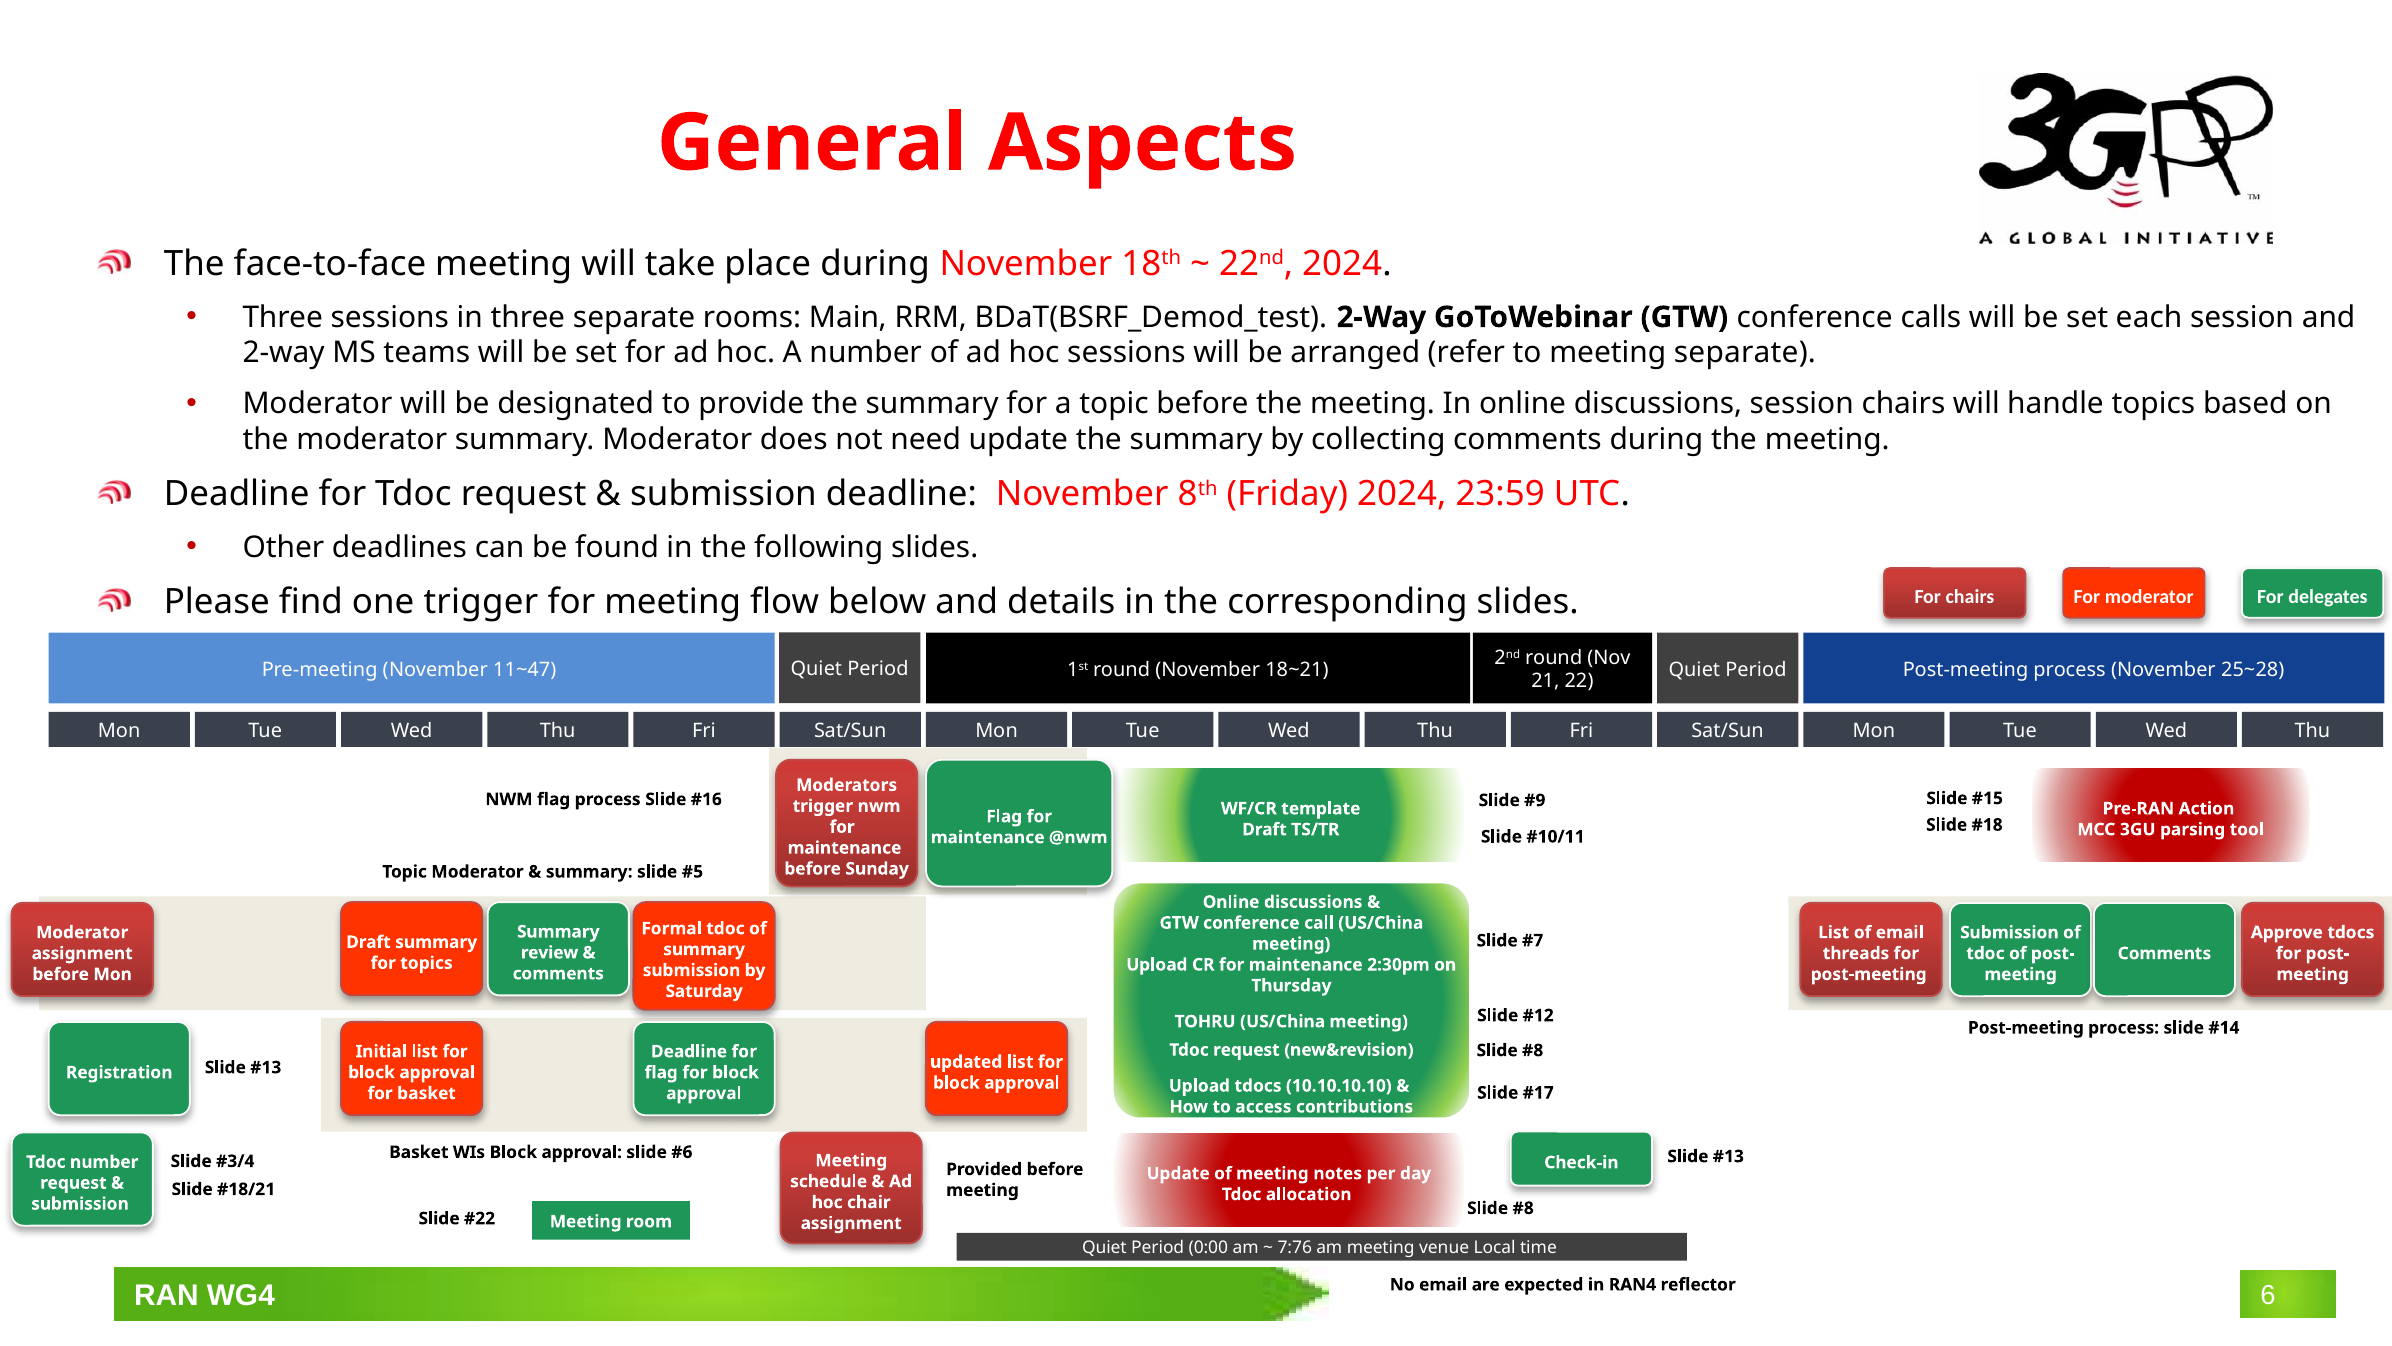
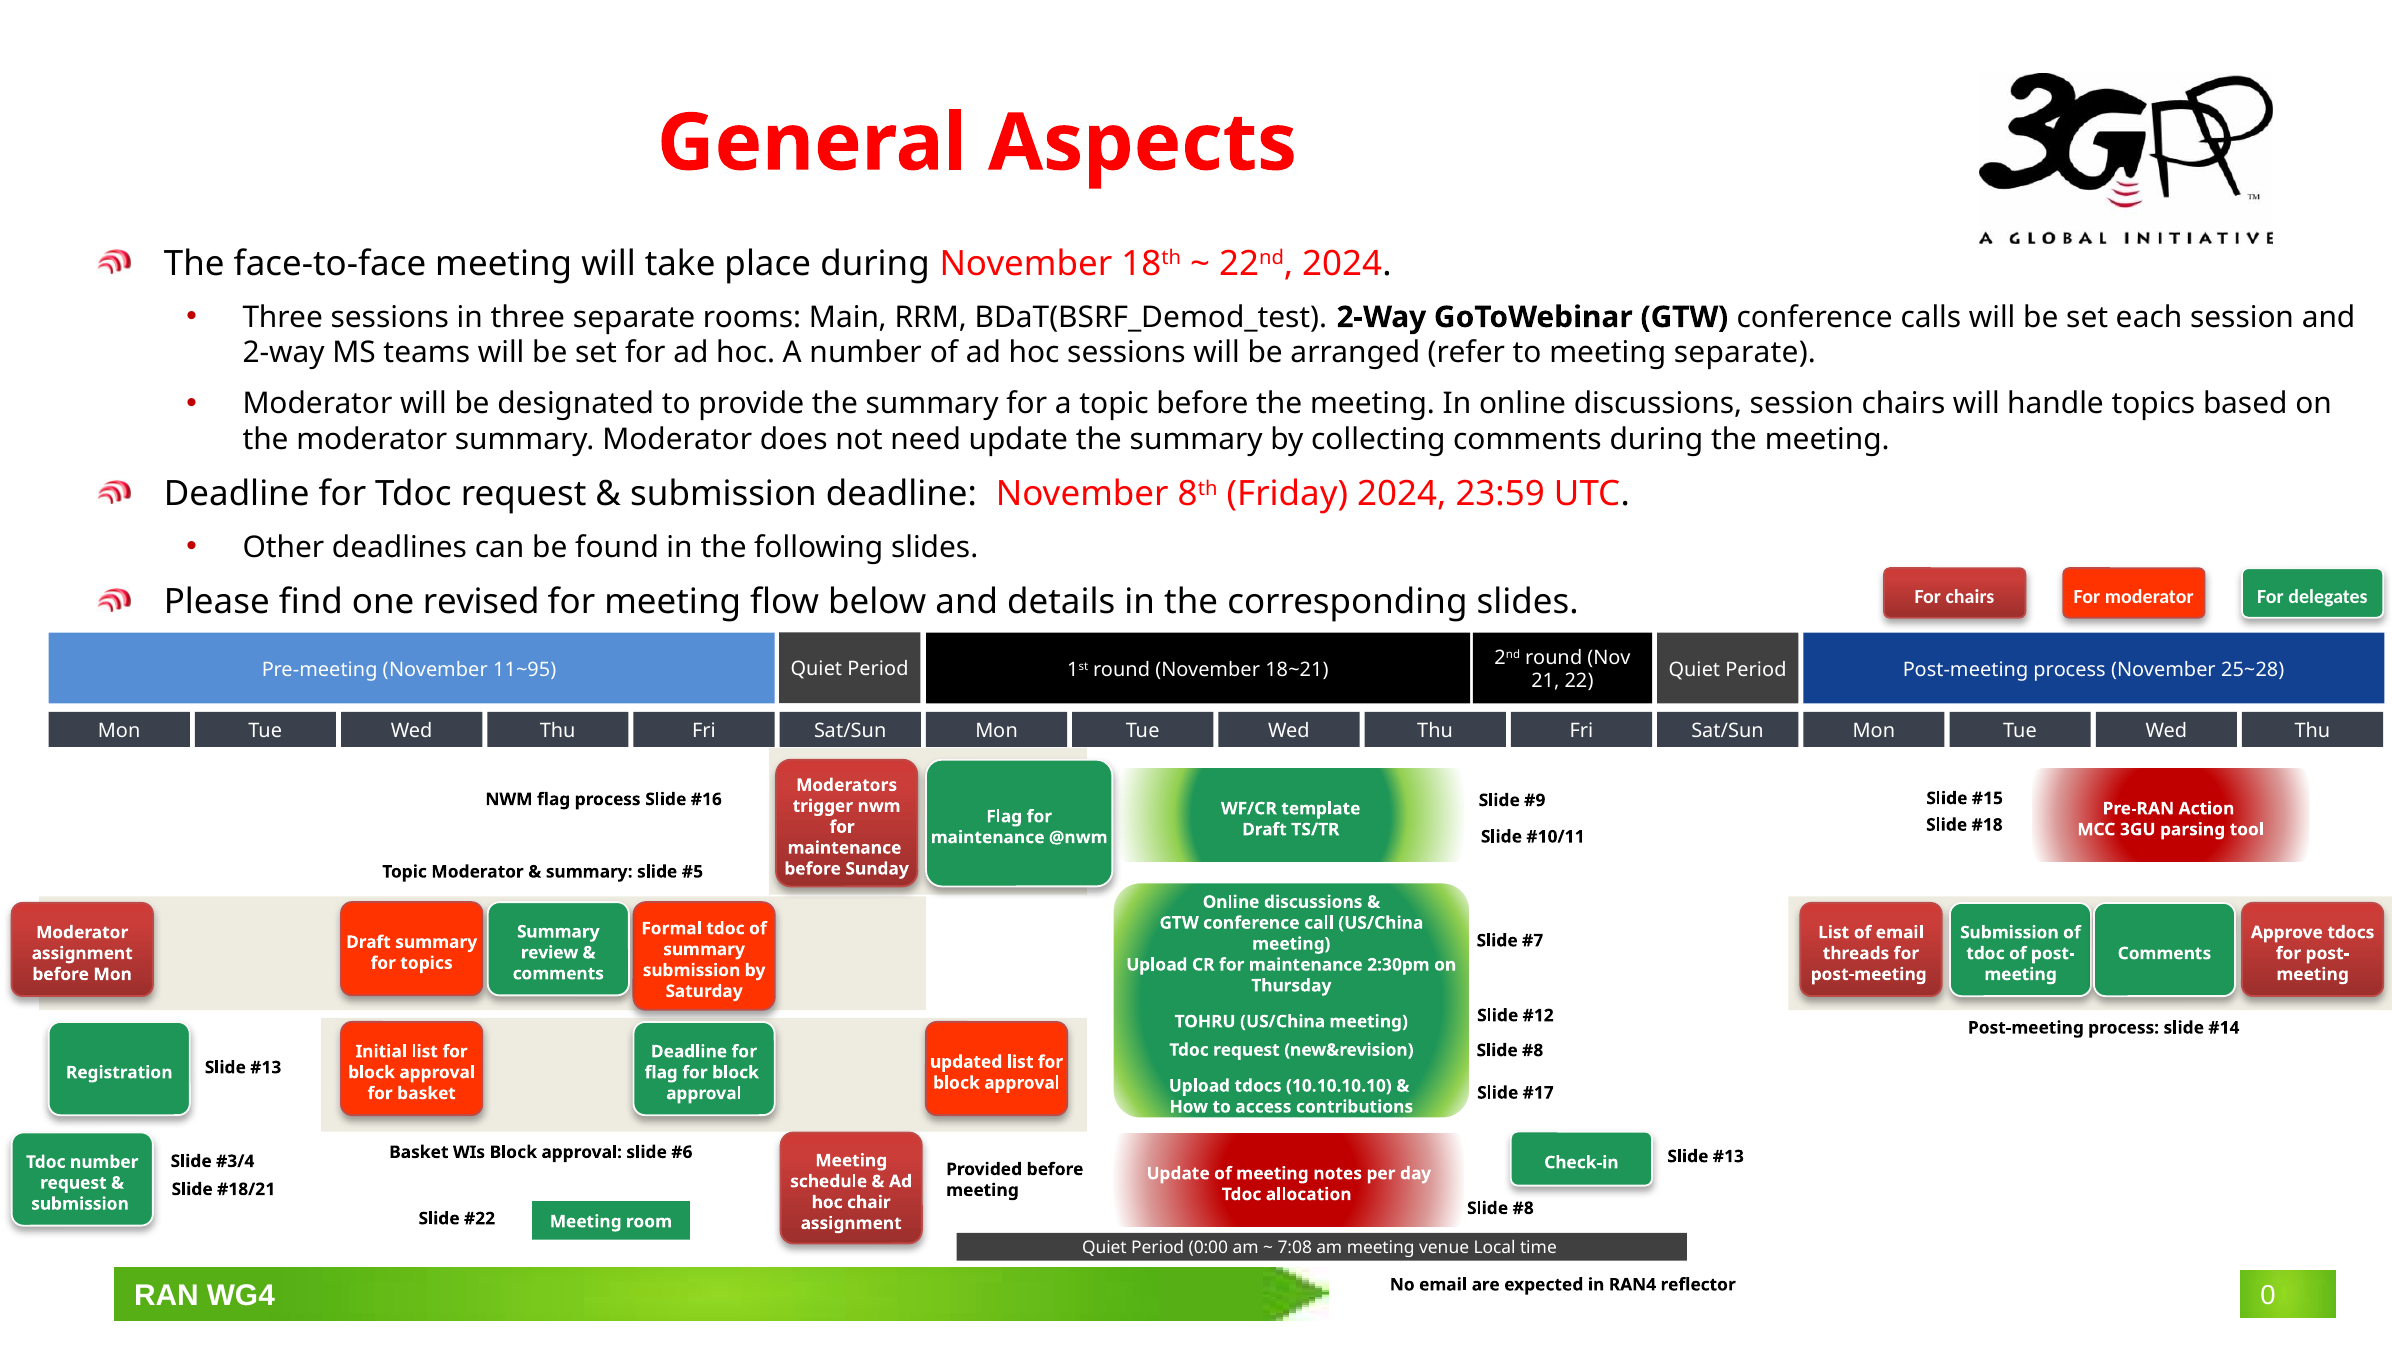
one trigger: trigger -> revised (481, 602)
11~47: 11~47 -> 11~95 (525, 669)
7:76: 7:76 -> 7:08 (1295, 1248)
6: 6 -> 0 (2268, 1295)
